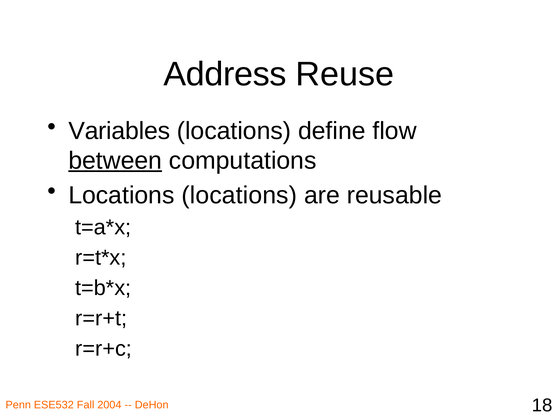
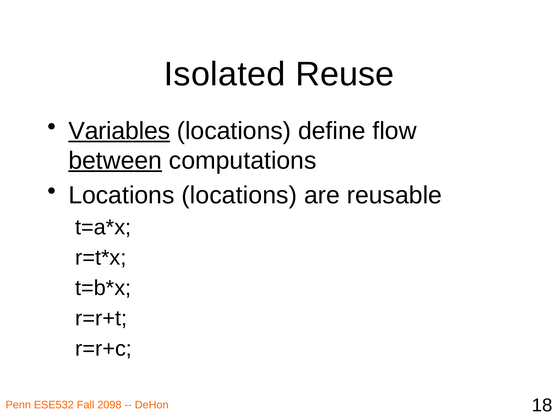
Address: Address -> Isolated (225, 74)
Variables underline: none -> present (119, 131)
2004: 2004 -> 2098 (109, 405)
